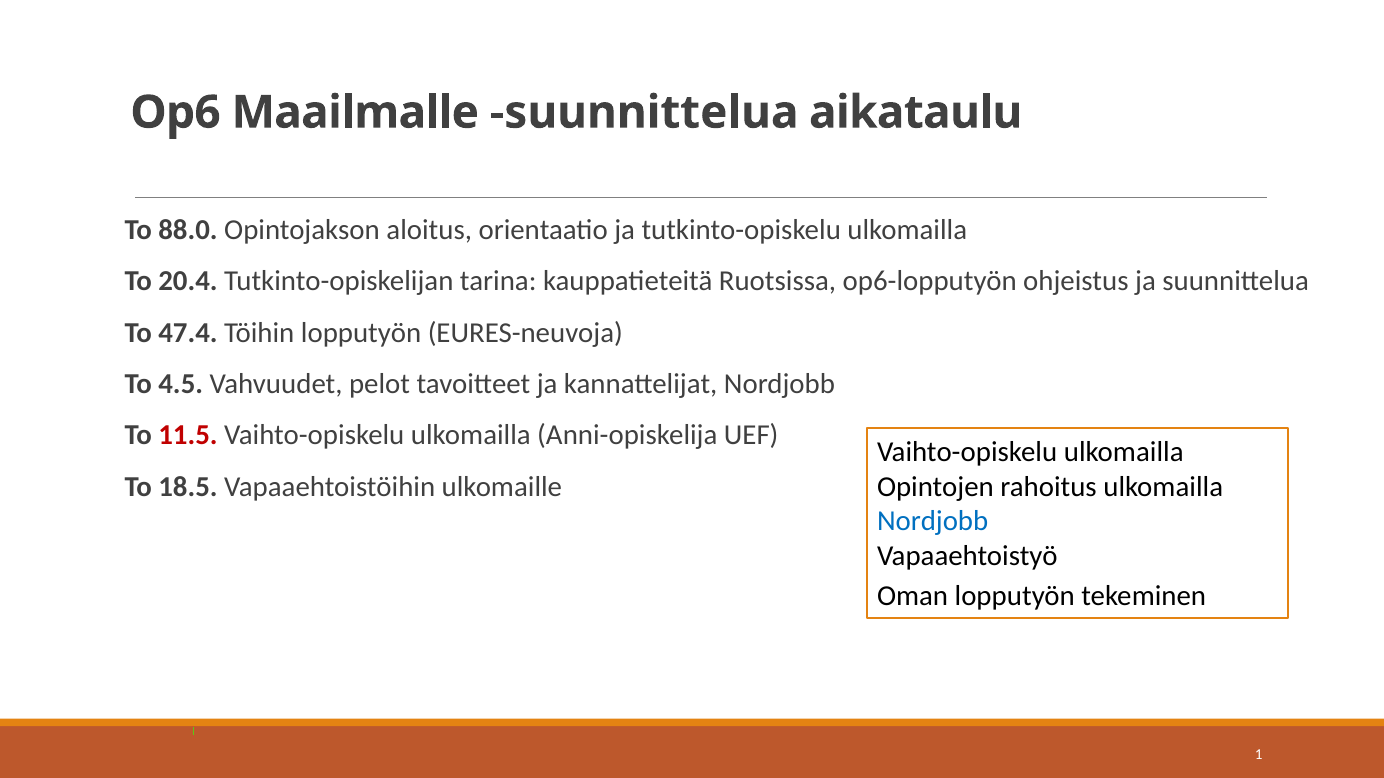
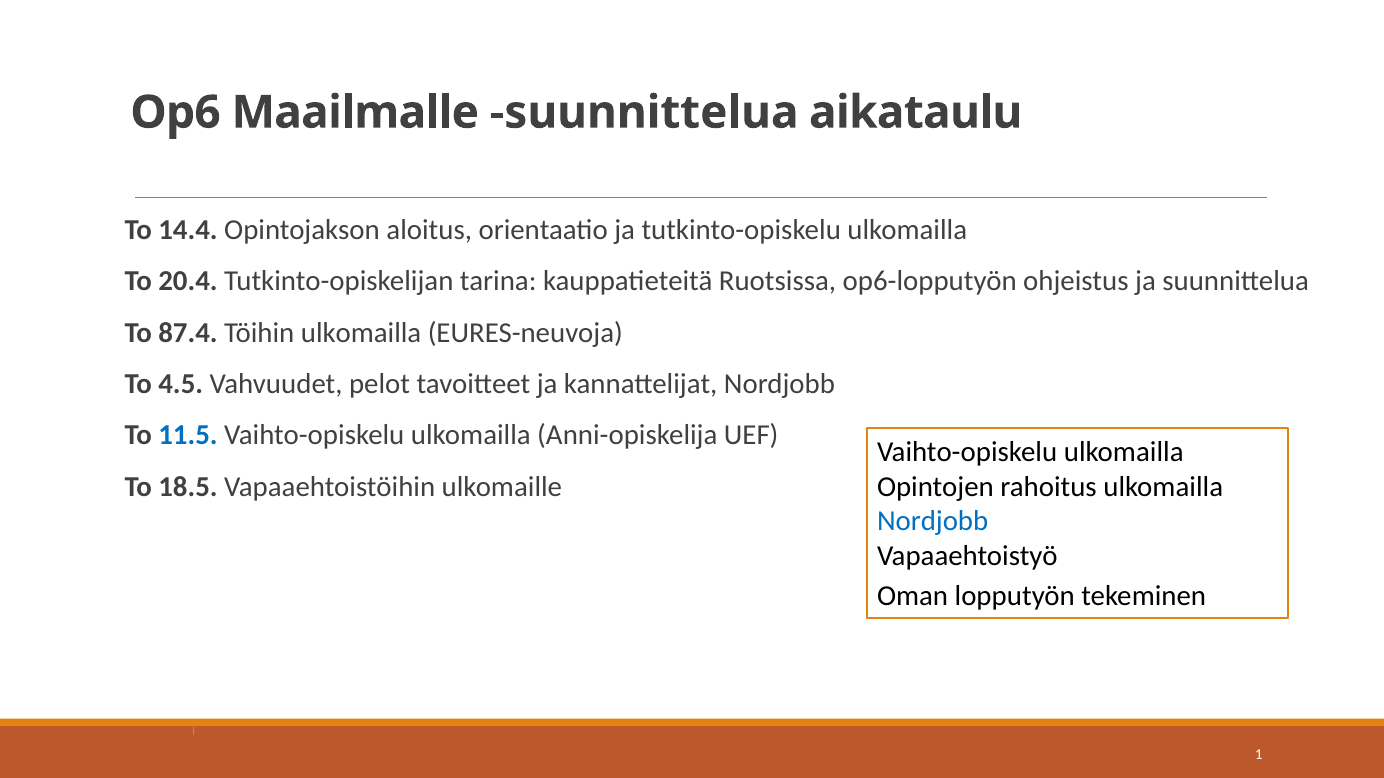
88.0: 88.0 -> 14.4 (188, 230)
47.4: 47.4 -> 87.4 (188, 333)
Töihin lopputyön: lopputyön -> ulkomailla (361, 333)
11.5 colour: red -> blue (188, 436)
